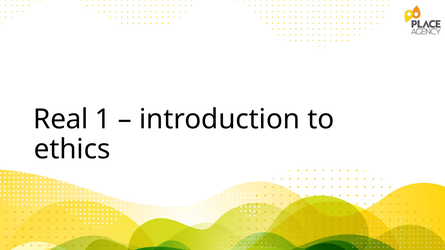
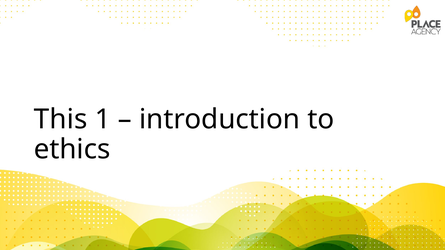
Real: Real -> This (61, 120)
